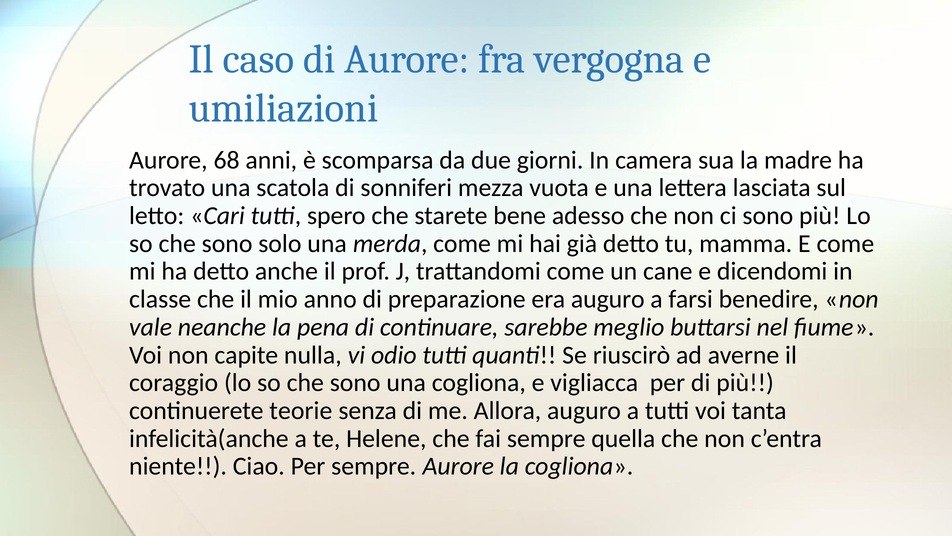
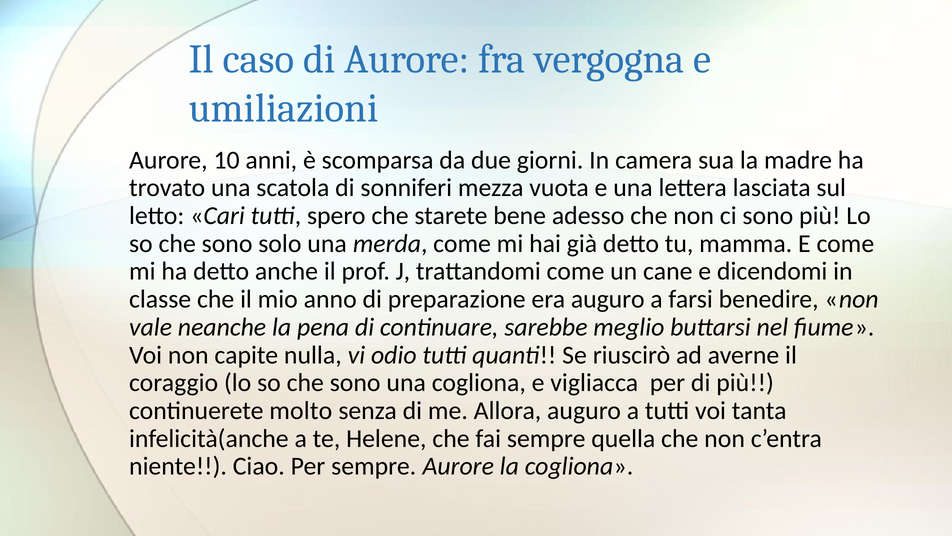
68: 68 -> 10 (227, 160)
teorie: teorie -> molto (301, 410)
